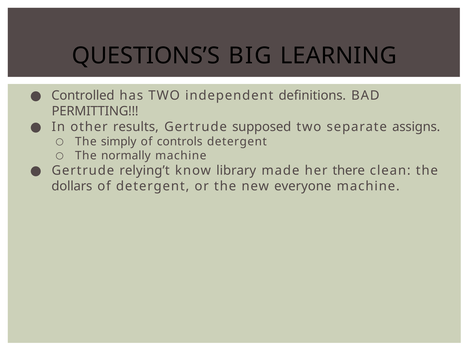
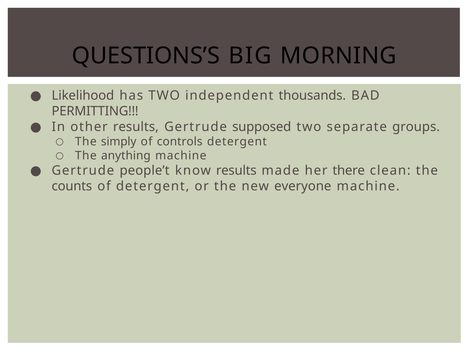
LEARNING: LEARNING -> MORNING (338, 56)
Controlled: Controlled -> Likelihood (83, 95)
definitions: definitions -> thousands (312, 95)
assigns: assigns -> groups (416, 127)
normally: normally -> anything (126, 156)
relying’t: relying’t -> people’t (145, 171)
know library: library -> results (236, 171)
dollars: dollars -> counts (72, 186)
